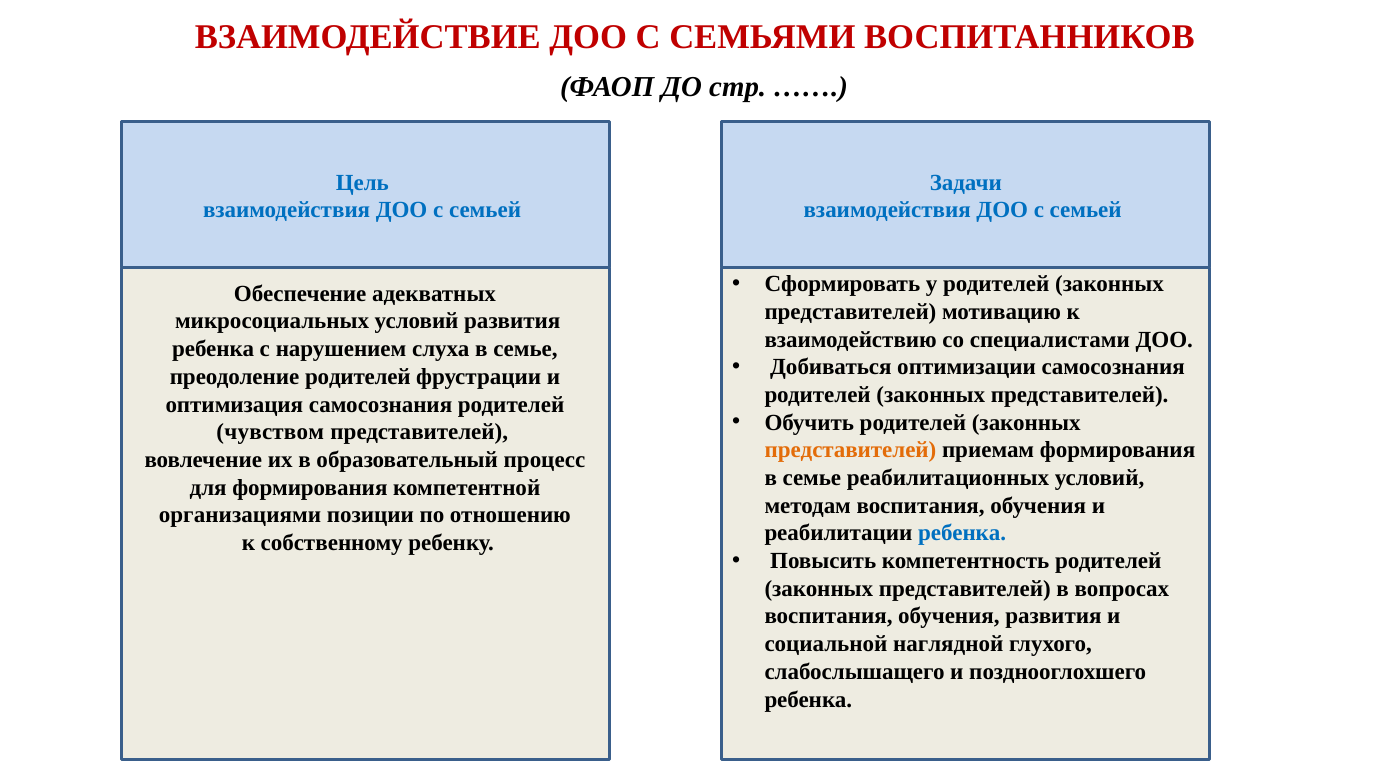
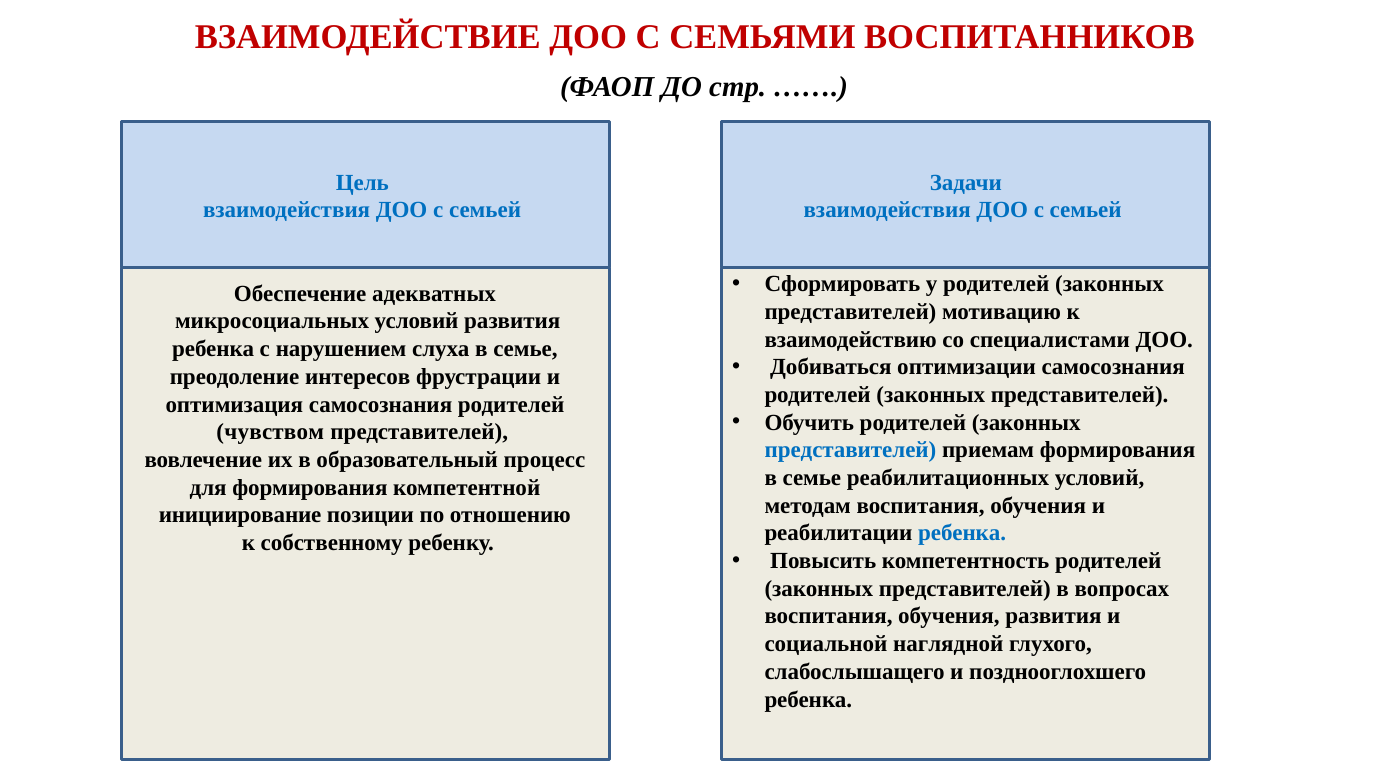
преодоление родителей: родителей -> интересов (358, 376)
представителей colour: orange -> blue (850, 450)
организациями: организациями -> инициирование (240, 515)
